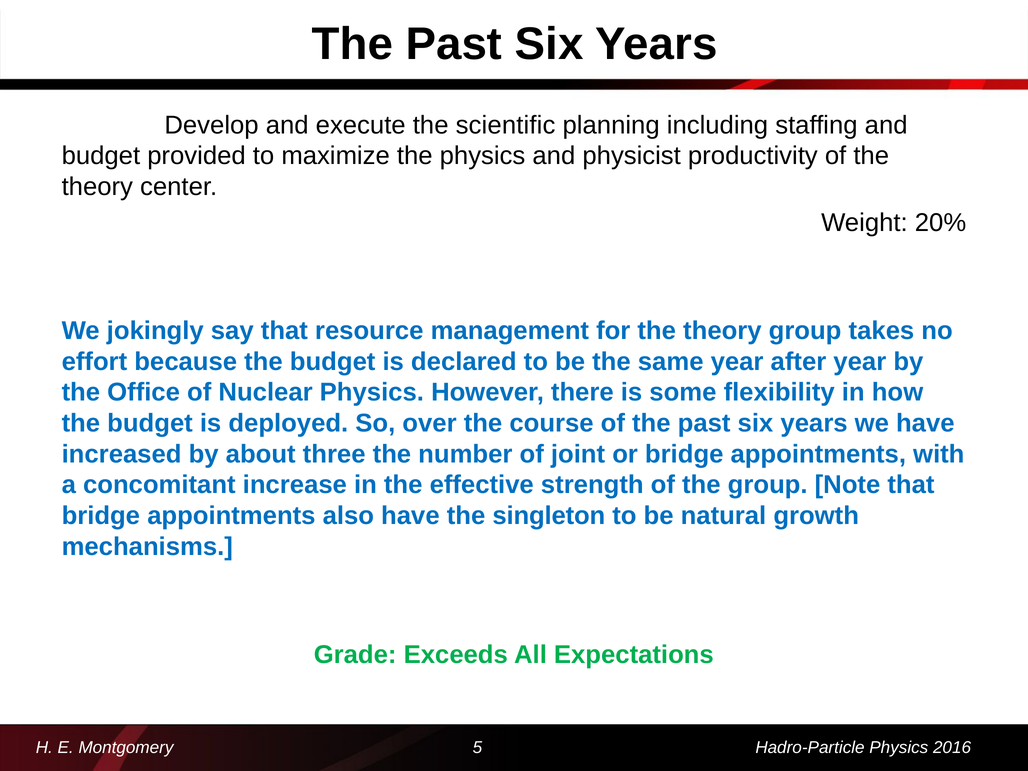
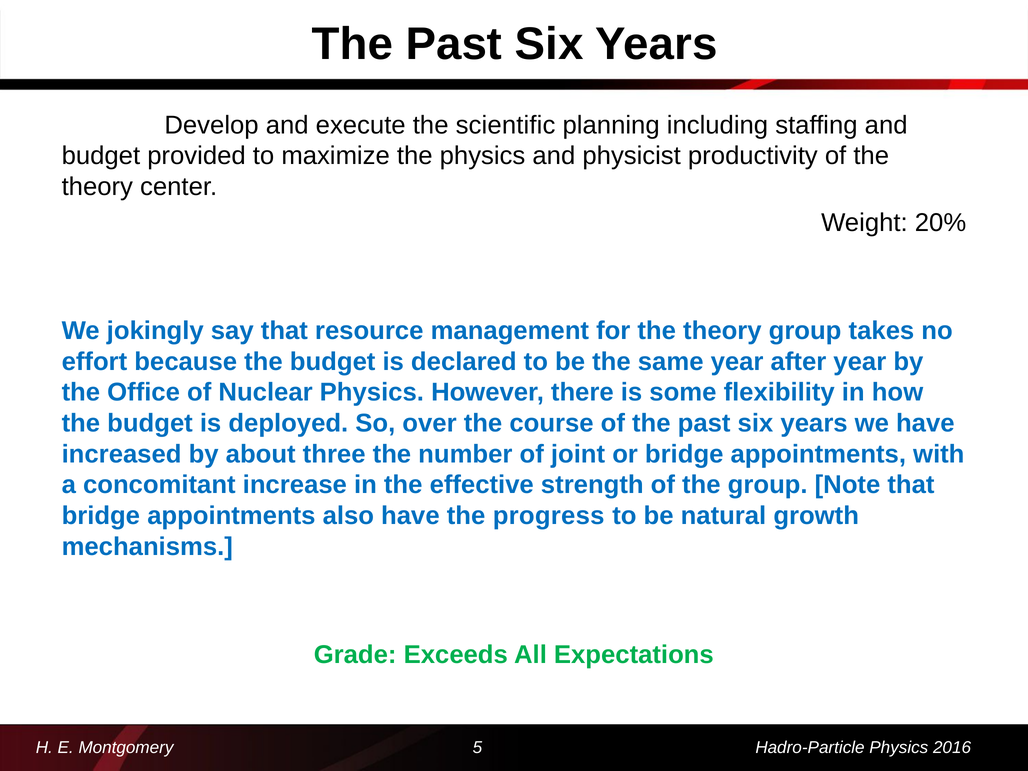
singleton: singleton -> progress (549, 516)
